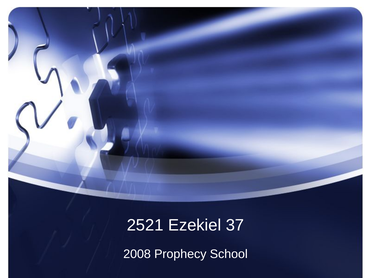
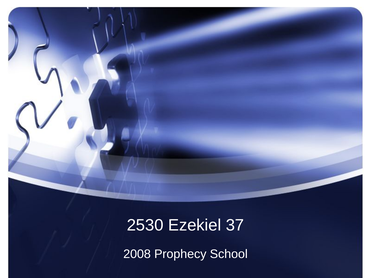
2521: 2521 -> 2530 (145, 225)
